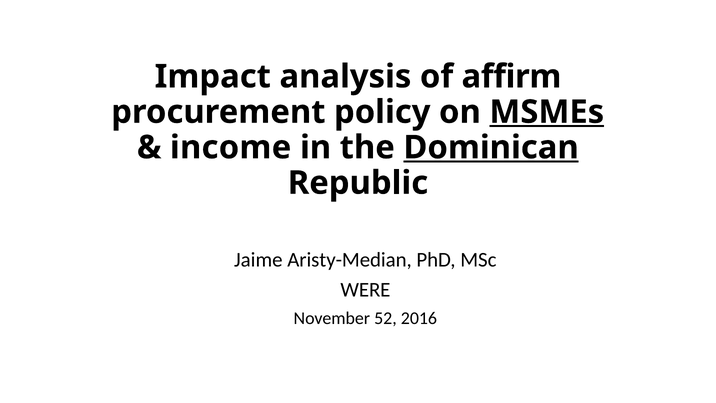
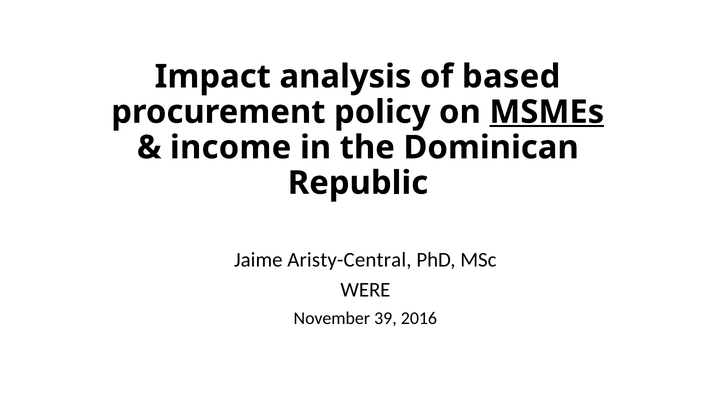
affirm: affirm -> based (511, 77)
Dominican underline: present -> none (491, 147)
Aristy-Median: Aristy-Median -> Aristy-Central (349, 260)
52: 52 -> 39 (385, 318)
